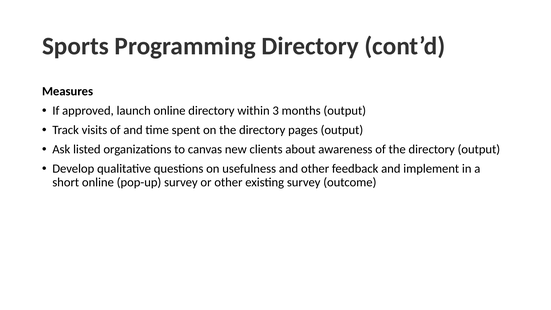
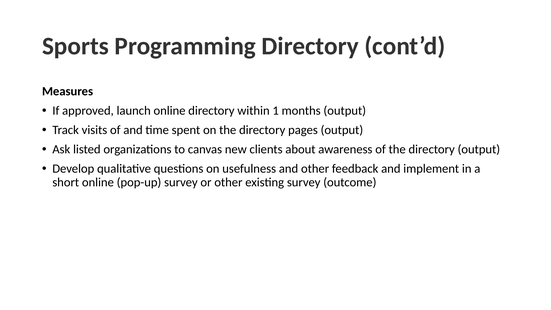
3: 3 -> 1 (276, 111)
